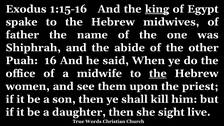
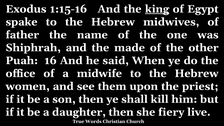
abide: abide -> made (129, 48)
the underline: present -> none (158, 73)
sight: sight -> fiery (171, 112)
